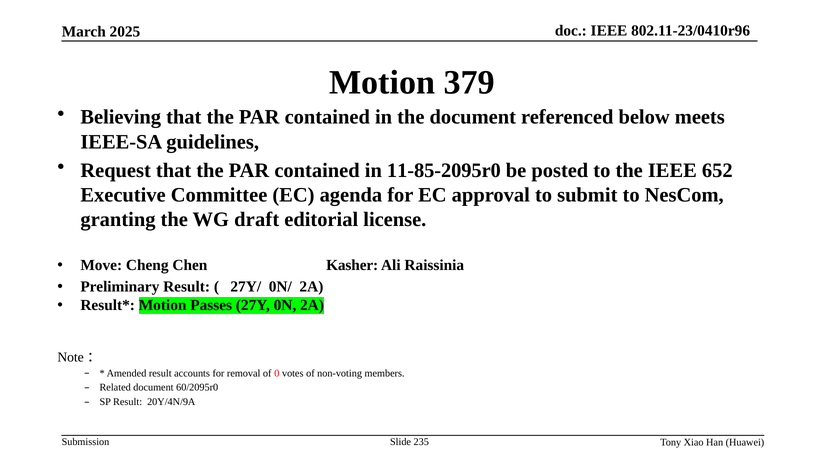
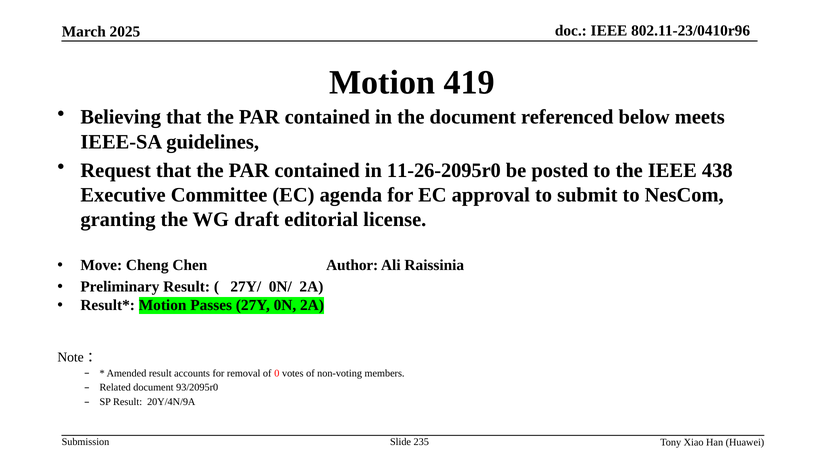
379: 379 -> 419 (469, 82)
11-85-2095r0: 11-85-2095r0 -> 11-26-2095r0 (444, 170)
652: 652 -> 438 (717, 170)
Kasher: Kasher -> Author (352, 265)
60/2095r0: 60/2095r0 -> 93/2095r0 (197, 387)
